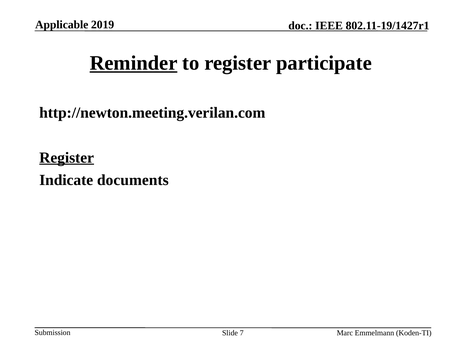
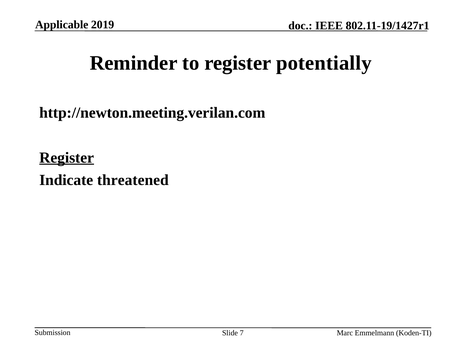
Reminder underline: present -> none (134, 63)
participate: participate -> potentially (324, 63)
documents: documents -> threatened (133, 180)
